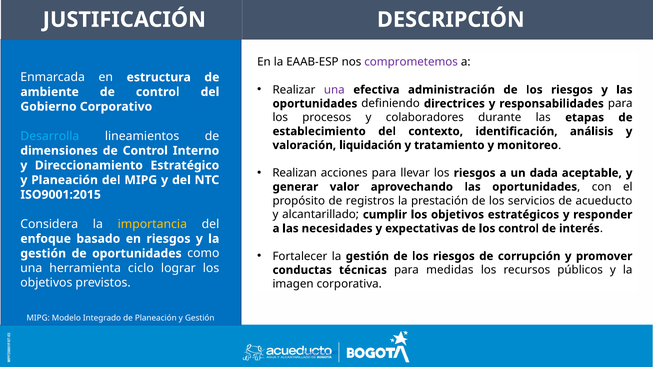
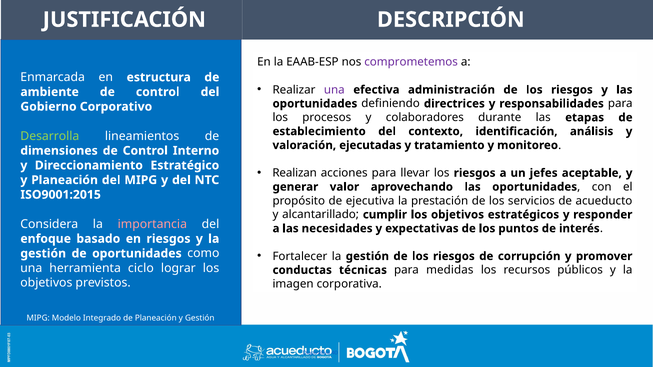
Desarrolla colour: light blue -> light green (50, 136)
liquidación: liquidación -> ejecutadas (370, 145)
dada: dada -> jefes (544, 173)
registros: registros -> ejecutiva (370, 201)
importancia colour: yellow -> pink (152, 224)
los control: control -> puntos (519, 229)
